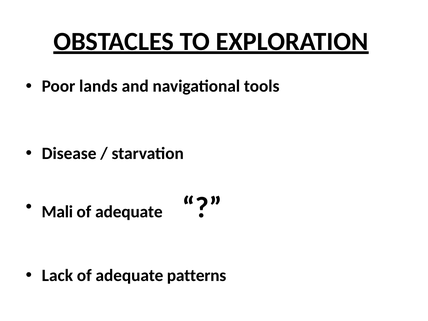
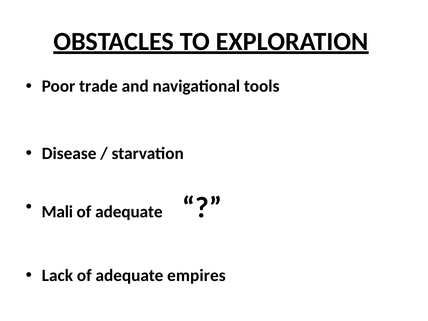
lands: lands -> trade (98, 86)
patterns: patterns -> empires (196, 275)
